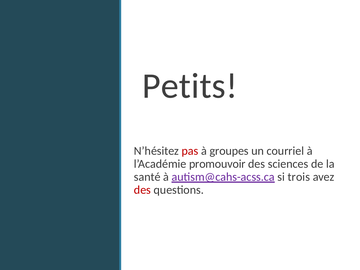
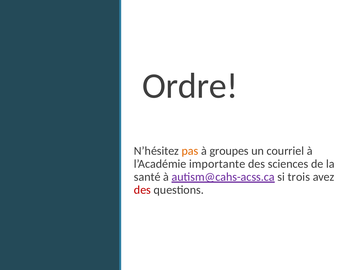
Petits: Petits -> Ordre (190, 86)
pas colour: red -> orange (190, 151)
promouvoir: promouvoir -> importante (217, 164)
